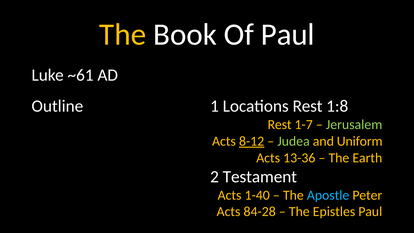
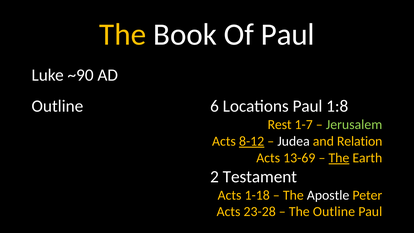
~61: ~61 -> ~90 (81, 75)
1: 1 -> 6 (214, 106)
Locations Rest: Rest -> Paul (308, 106)
Judea colour: light green -> white (294, 141)
Uniform: Uniform -> Relation (360, 141)
13-36: 13-36 -> 13-69 (299, 158)
The underline: none -> present (339, 158)
1-40: 1-40 -> 1-18 (257, 195)
Apostle colour: light blue -> white (328, 195)
84-28: 84-28 -> 23-28 (260, 212)
The Epistles: Epistles -> Outline (334, 212)
